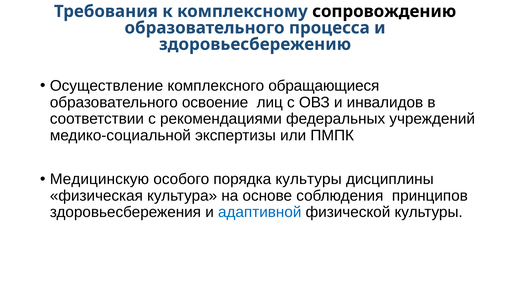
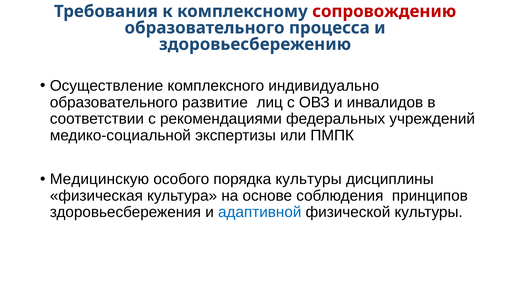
сопровождению colour: black -> red (384, 11)
обращающиеся: обращающиеся -> индивидуально (324, 86)
освоение: освоение -> развитие (215, 102)
